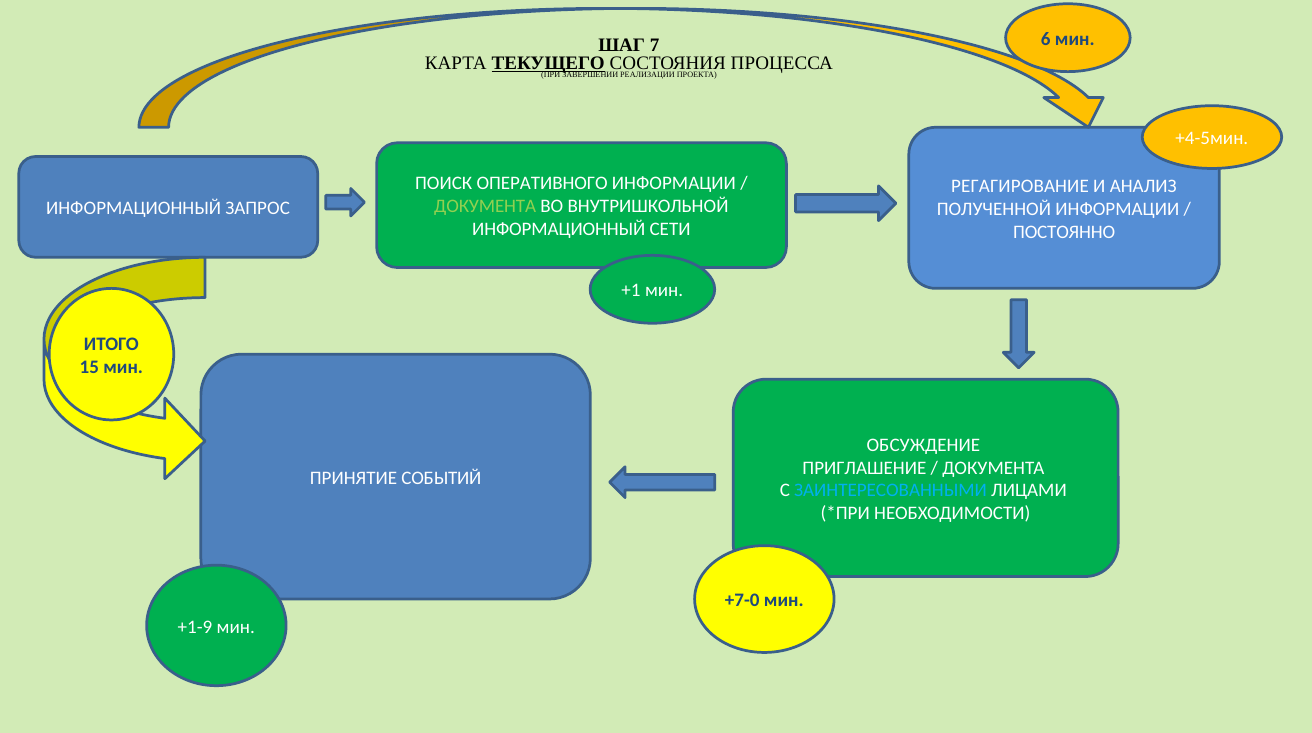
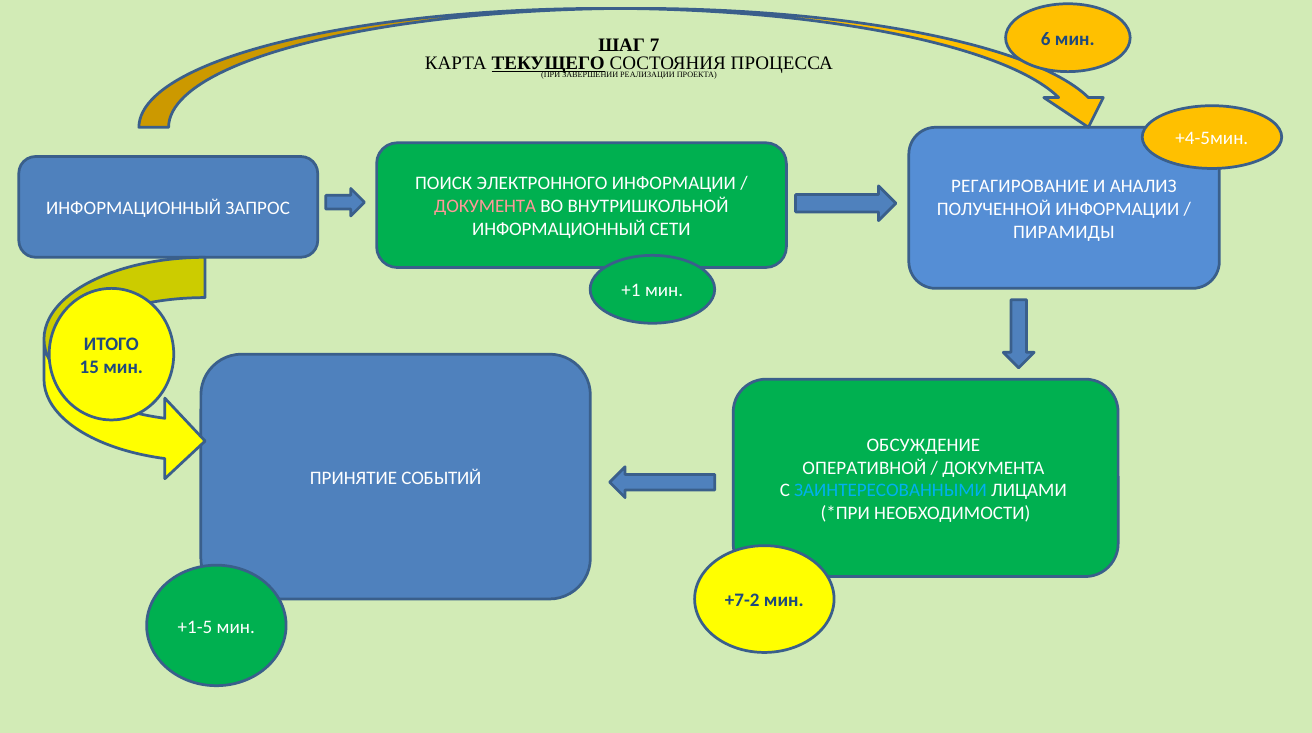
ОПЕРАТИВНОГО: ОПЕРАТИВНОГО -> ЭЛЕКТРОННОГО (542, 184)
ДОКУМЕНТА colour: light green -> pink (485, 206)
ПОСТОЯННО: ПОСТОЯННО -> ПИРАМИДЫ (1064, 232)
ПРИГЛАШЕНИЕ: ПРИГЛАШЕНИЕ -> ОПЕРАТИВНОЙ (864, 468)
+7-0: +7-0 -> +7-2 (742, 600)
+1-9: +1-9 -> +1-5 (195, 627)
